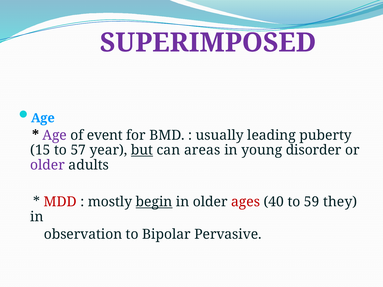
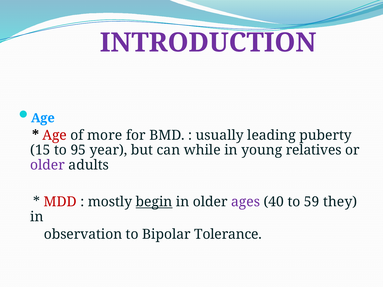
SUPERIMPOSED: SUPERIMPOSED -> INTRODUCTION (208, 43)
Age colour: purple -> red (55, 135)
event: event -> more (105, 135)
57: 57 -> 95 (78, 150)
but underline: present -> none (142, 150)
areas: areas -> while (202, 150)
disorder: disorder -> relatives (314, 150)
ages colour: red -> purple (246, 202)
Pervasive: Pervasive -> Tolerance (228, 235)
